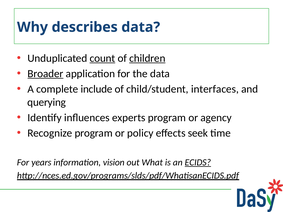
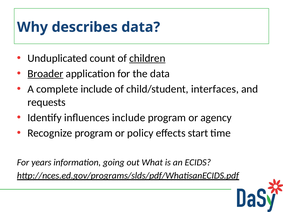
count underline: present -> none (102, 58)
querying: querying -> requests (47, 102)
influences experts: experts -> include (129, 118)
seek: seek -> start (198, 133)
vision: vision -> going (114, 163)
ECIDS underline: present -> none (198, 163)
